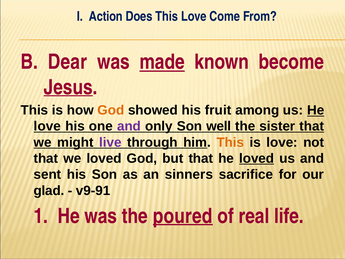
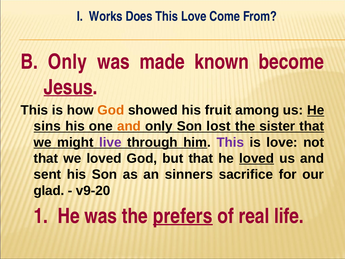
Action: Action -> Works (106, 16)
B Dear: Dear -> Only (67, 62)
made underline: present -> none (162, 62)
love: love -> sins (47, 126)
and colour: purple -> orange (129, 126)
well: well -> lost (219, 126)
This colour: orange -> purple (230, 142)
v9-91: v9-91 -> v9-20 (93, 190)
poured: poured -> prefers (183, 216)
